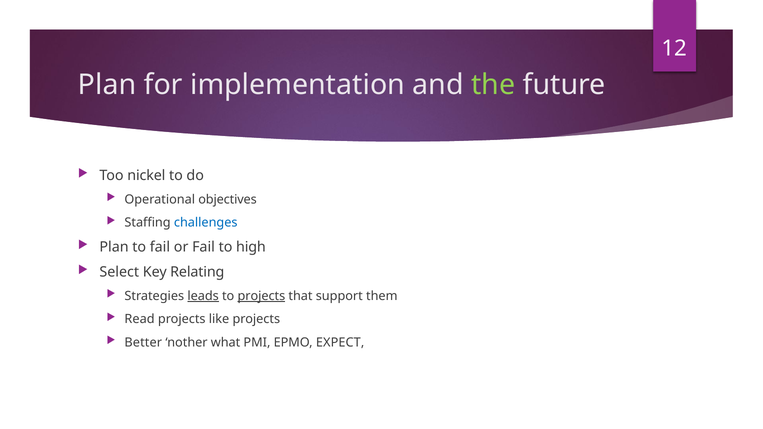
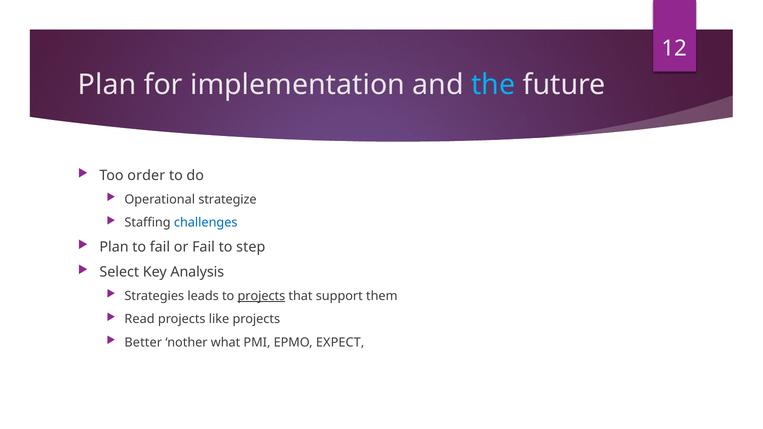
the colour: light green -> light blue (493, 85)
nickel: nickel -> order (146, 175)
objectives: objectives -> strategize (227, 199)
high: high -> step (251, 247)
Relating: Relating -> Analysis (197, 272)
leads underline: present -> none (203, 296)
